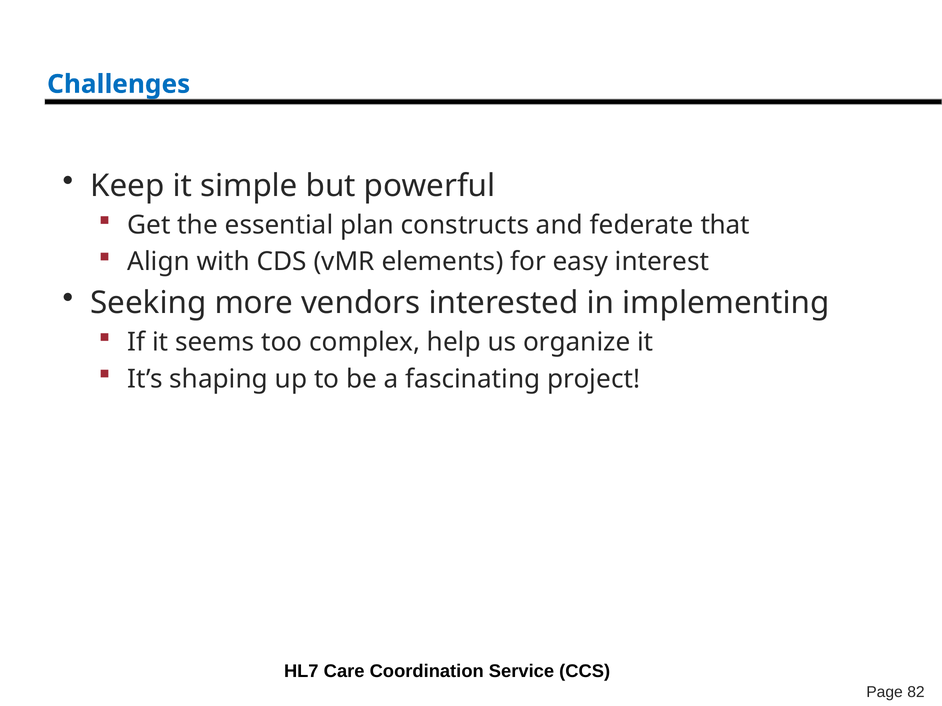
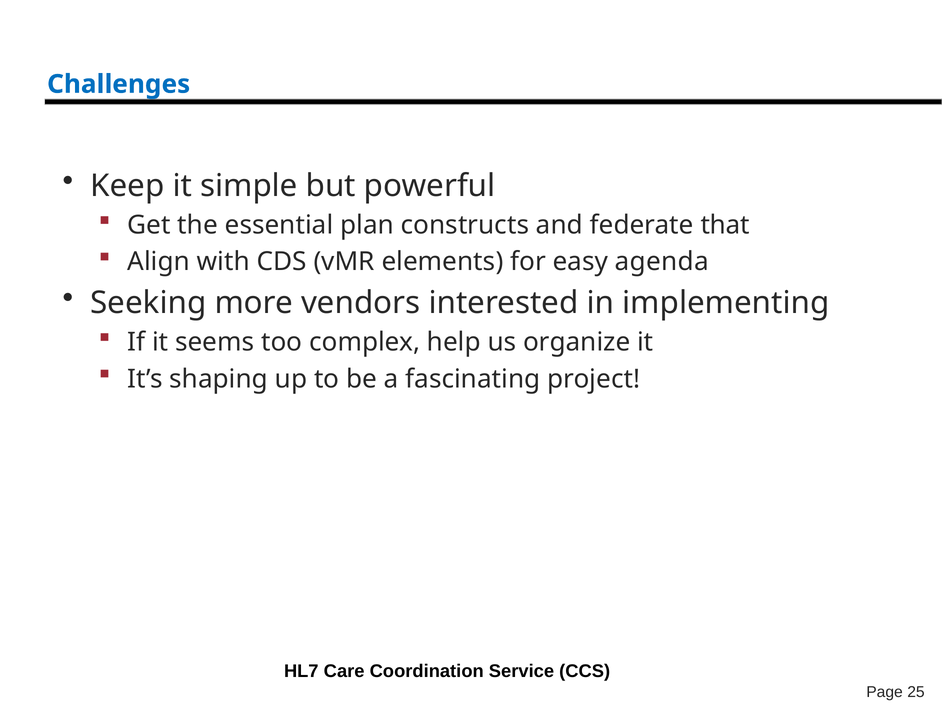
interest: interest -> agenda (662, 262)
82: 82 -> 25 (916, 692)
